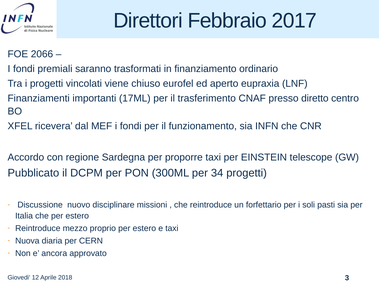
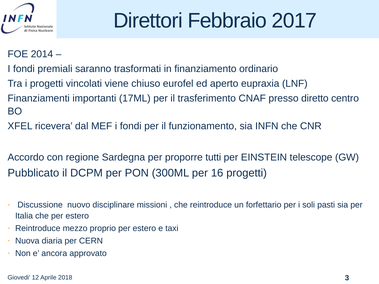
2066: 2066 -> 2014 (42, 54)
proporre taxi: taxi -> tutti (213, 157)
34: 34 -> 16 (217, 173)
